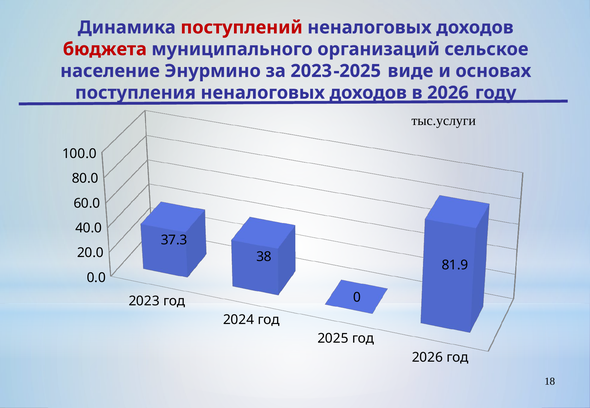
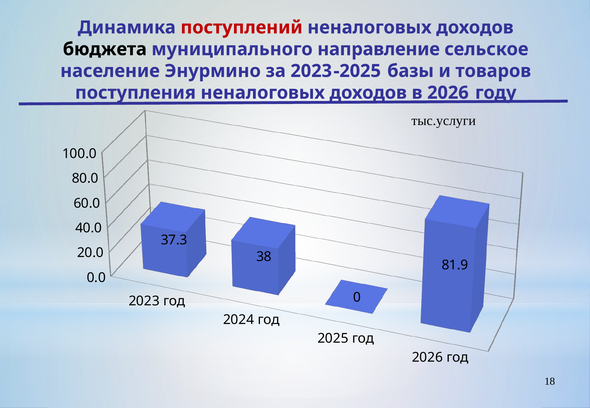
бюджета colour: red -> black (105, 49)
организаций: организаций -> направление (379, 49)
виде: виде -> базы (411, 71)
основах: основах -> товаров (493, 71)
